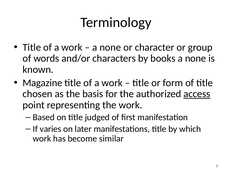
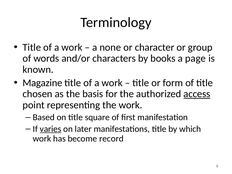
none: none -> page (195, 58)
judged: judged -> square (97, 117)
varies underline: none -> present (51, 129)
similar: similar -> record (111, 139)
